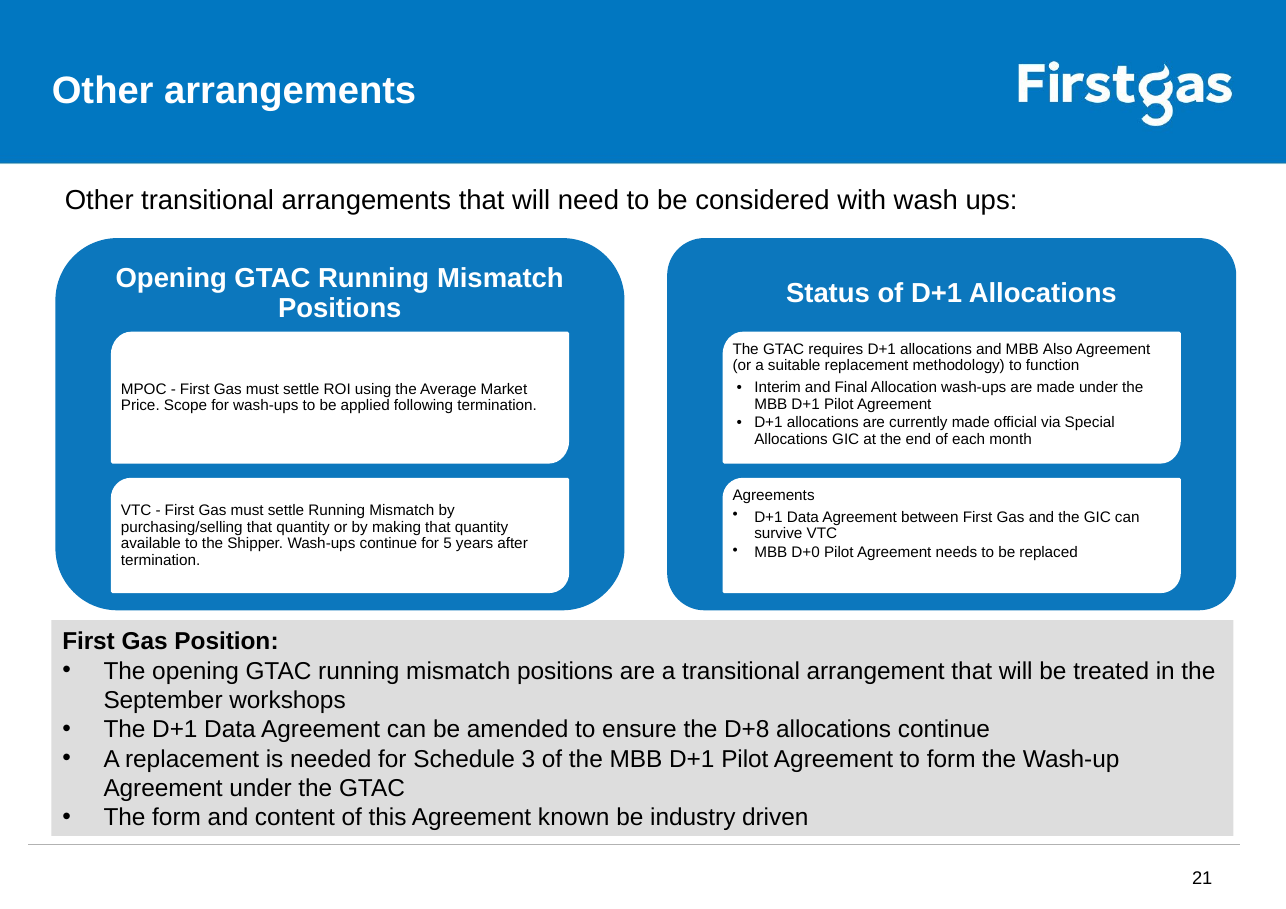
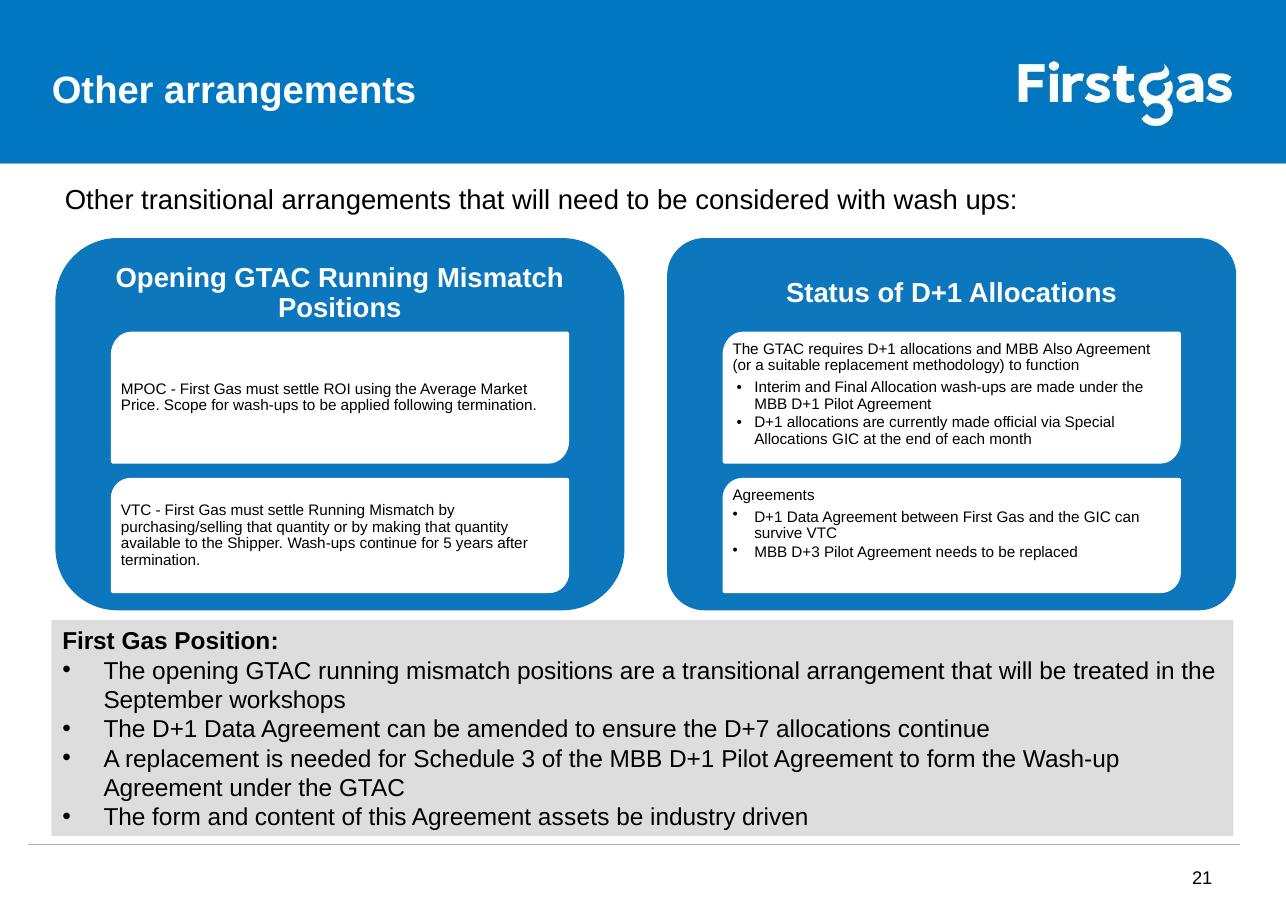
D+0: D+0 -> D+3 (806, 553)
D+8: D+8 -> D+7 (747, 730)
known: known -> assets (574, 818)
